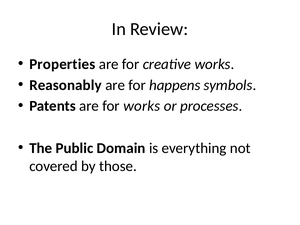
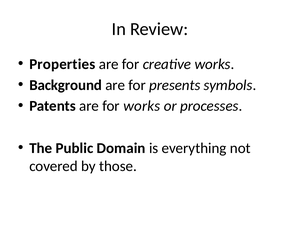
Reasonably: Reasonably -> Background (66, 85)
happens: happens -> presents (175, 85)
